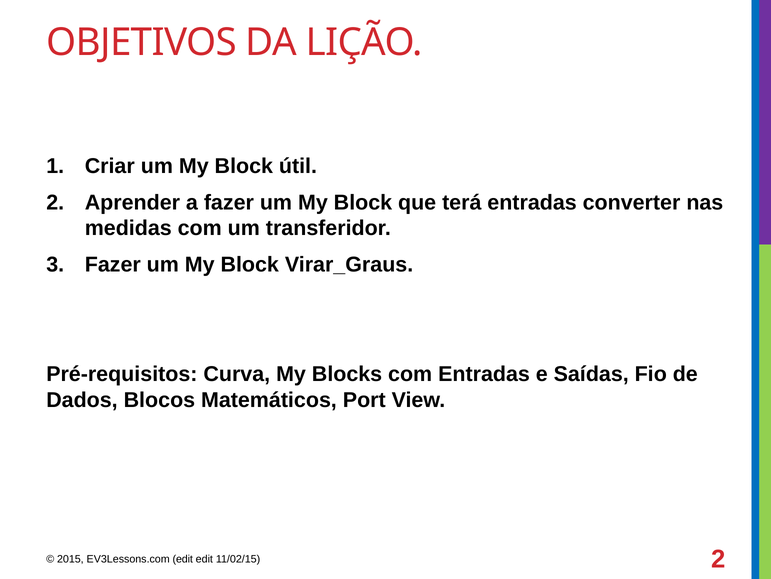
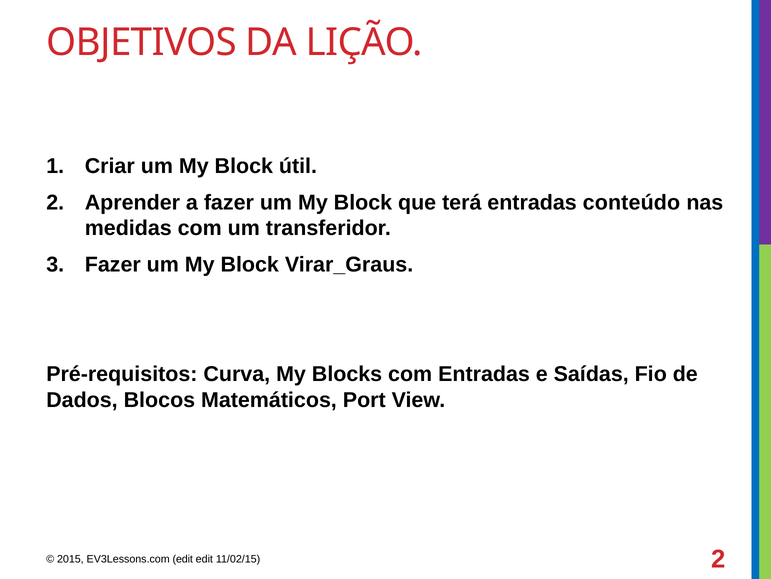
converter: converter -> conteúdo (631, 202)
